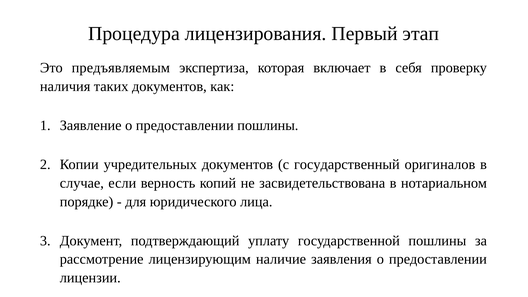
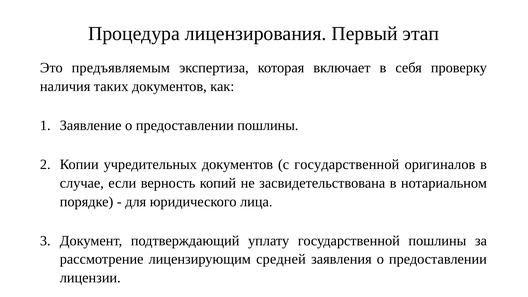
с государственный: государственный -> государственной (347, 165)
наличие: наличие -> средней (281, 259)
